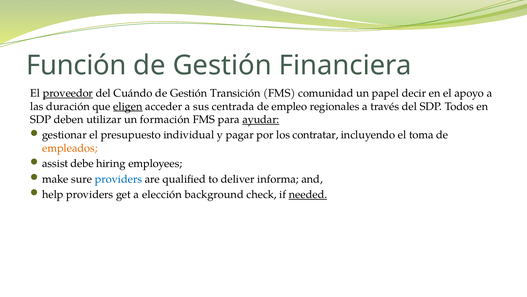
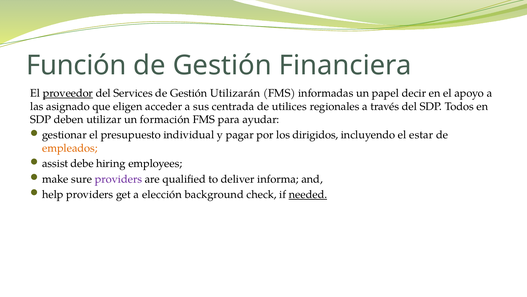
Cuándo: Cuándo -> Services (133, 93)
Transición: Transición -> Utilizarán (235, 93)
comunidad: comunidad -> informadas (326, 93)
duración: duración -> asignado (68, 106)
eligen underline: present -> none (128, 106)
empleo: empleo -> utilices (289, 106)
ayudar underline: present -> none (261, 119)
contratar: contratar -> dirigidos (315, 135)
toma: toma -> estar (421, 135)
providers colour: blue -> purple (118, 179)
